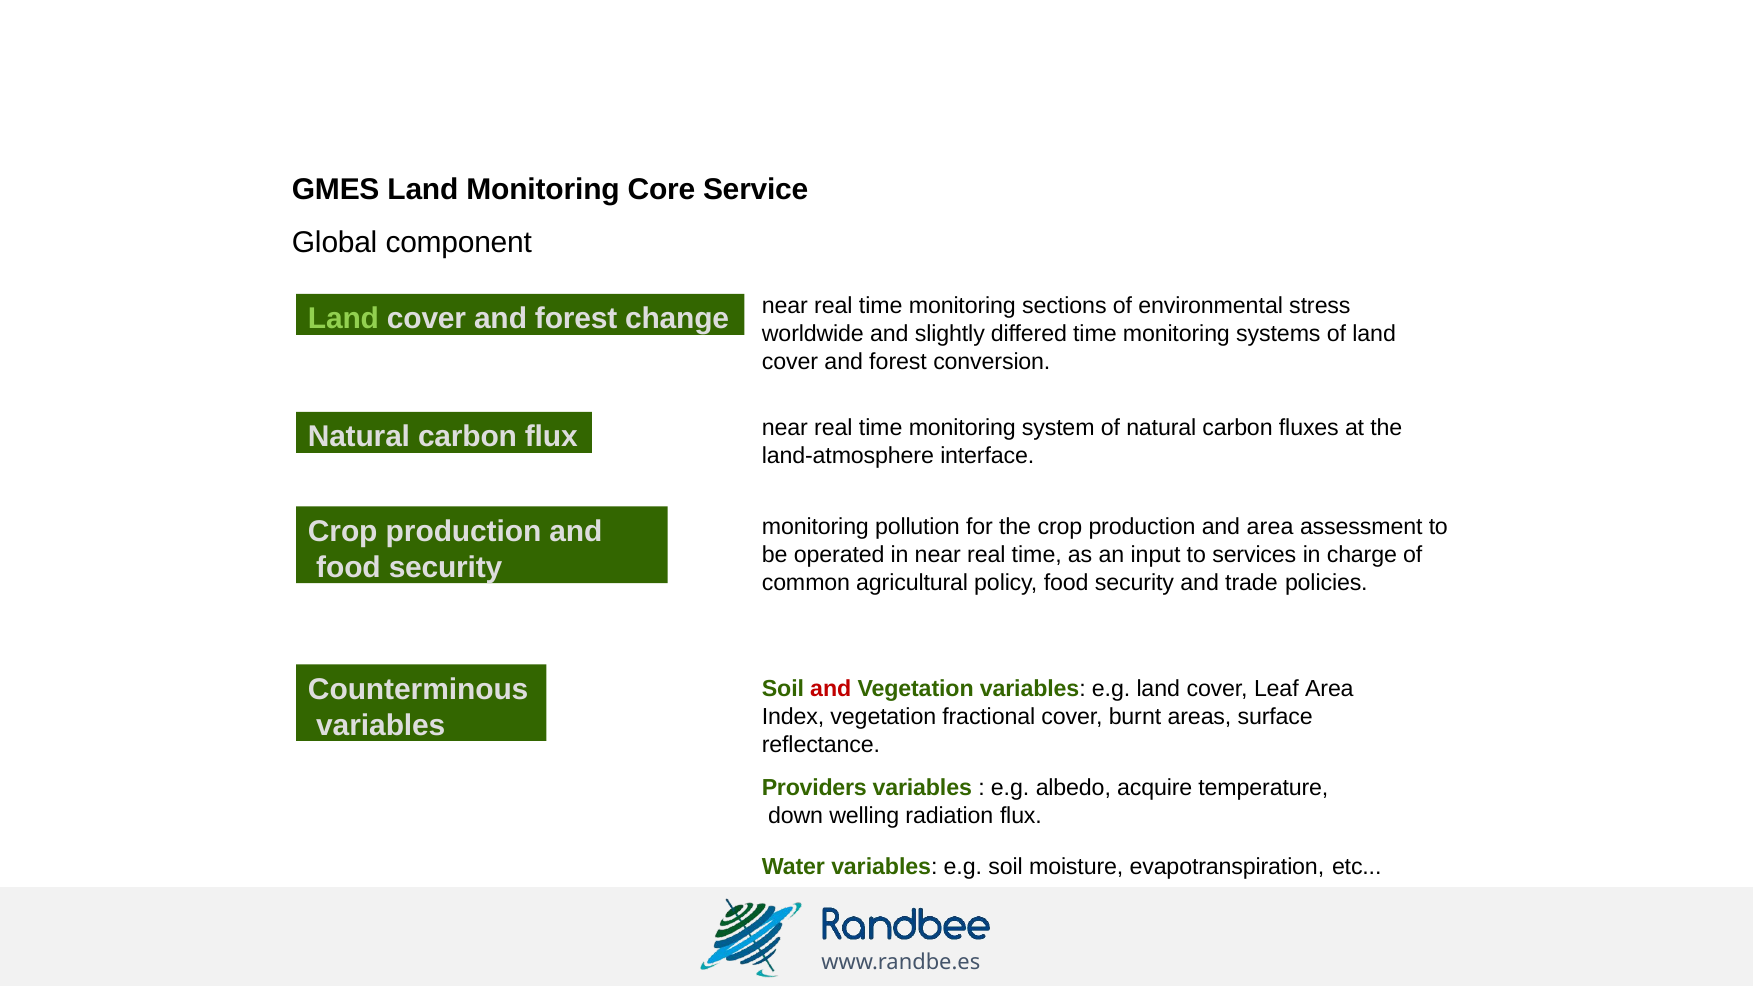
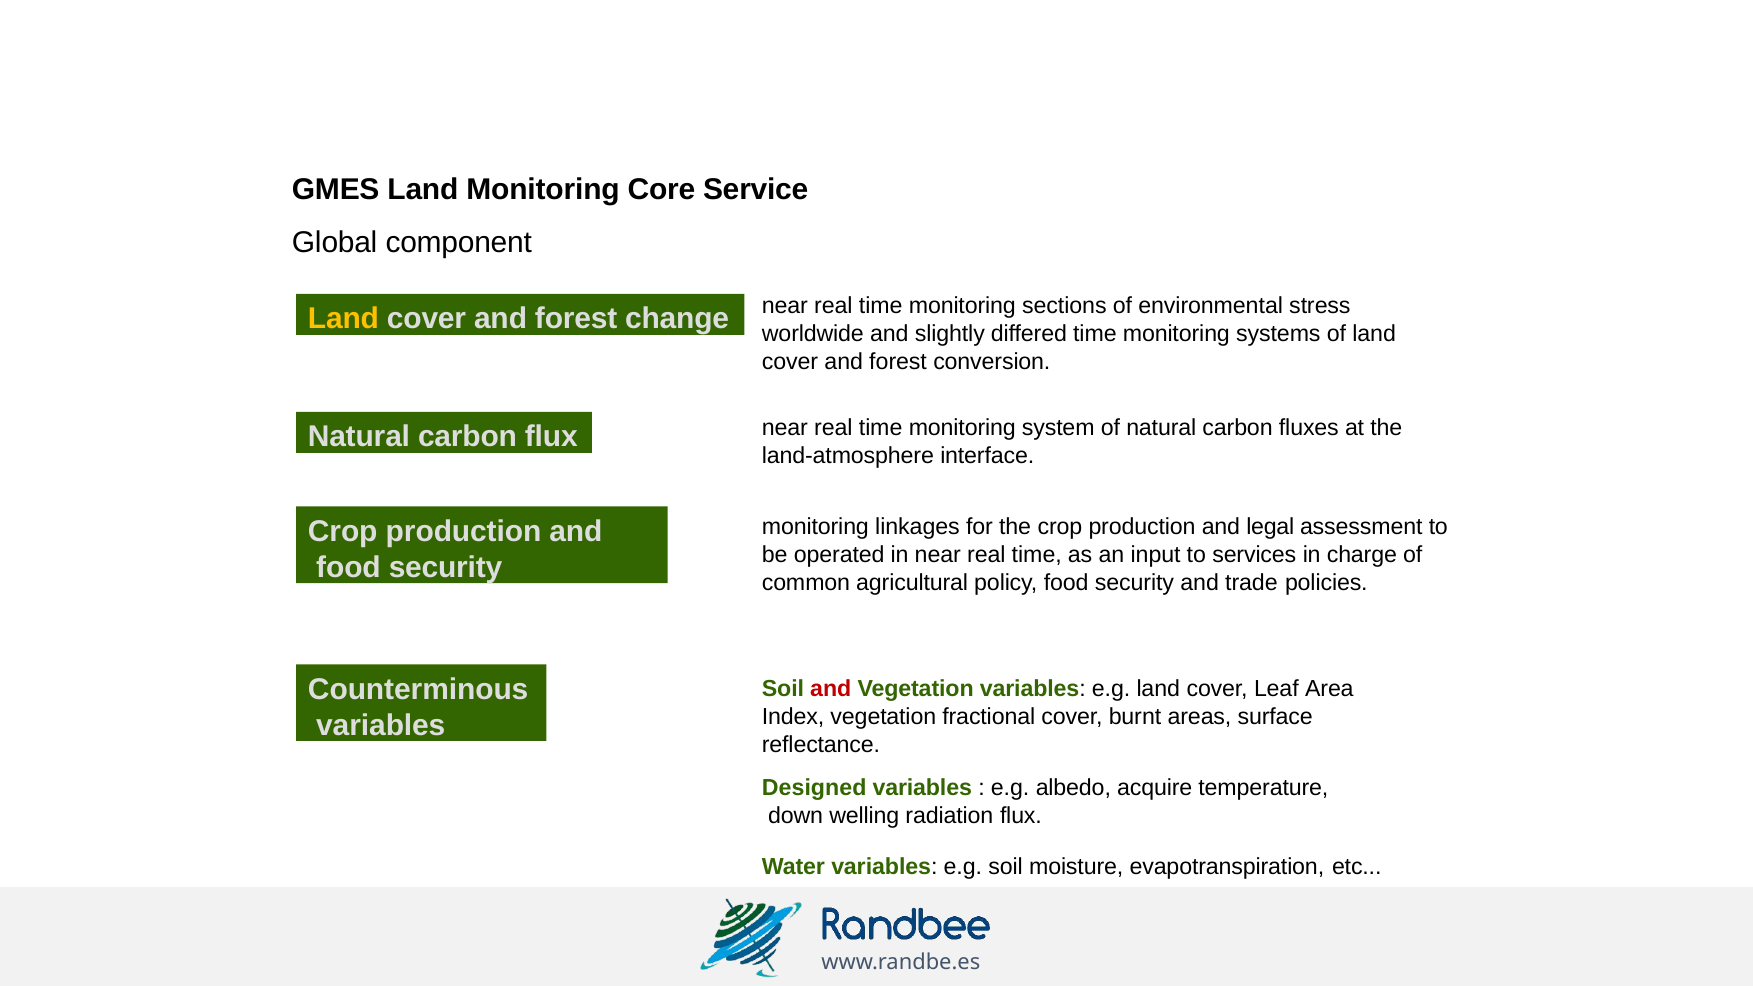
Land colour: light green -> yellow (343, 319)
pollution: pollution -> linkages (917, 527)
and area: area -> legal (1270, 527)
Providers: Providers -> Designed (814, 788)
